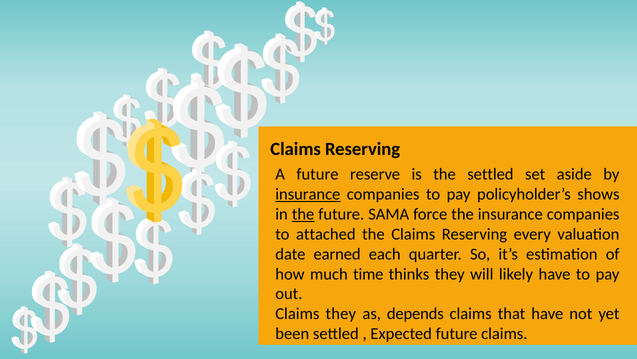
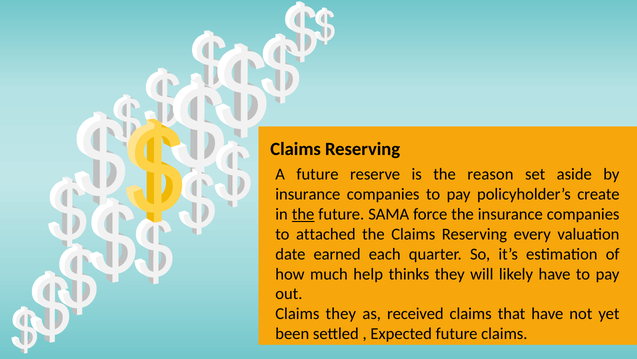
the settled: settled -> reason (490, 174)
insurance underline: present -> none (308, 194)
shows: shows -> create (598, 194)
time: time -> help (368, 274)
depends: depends -> received (415, 313)
